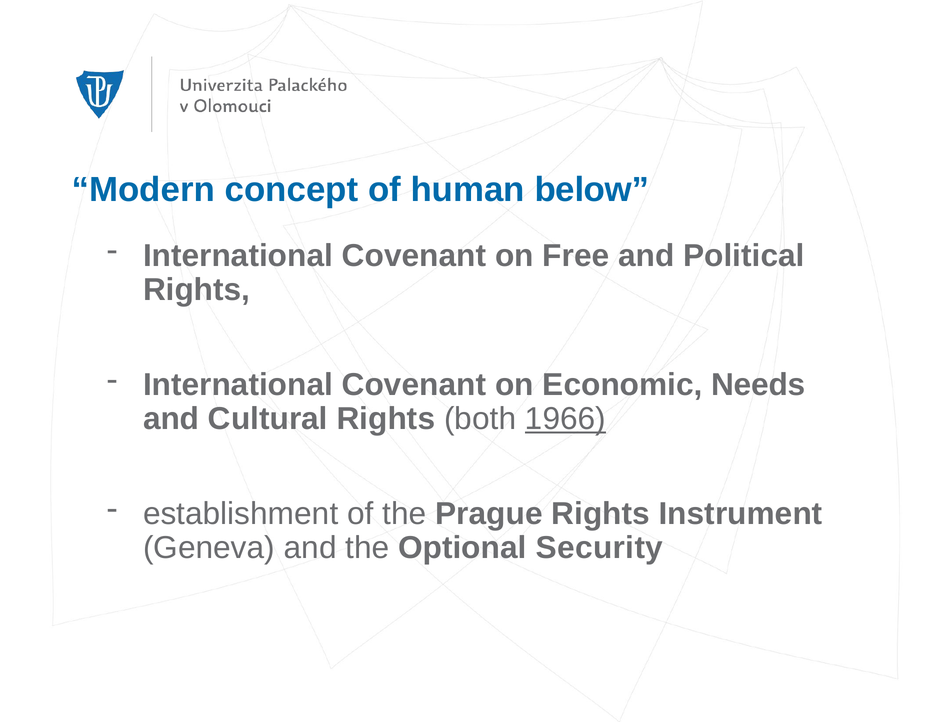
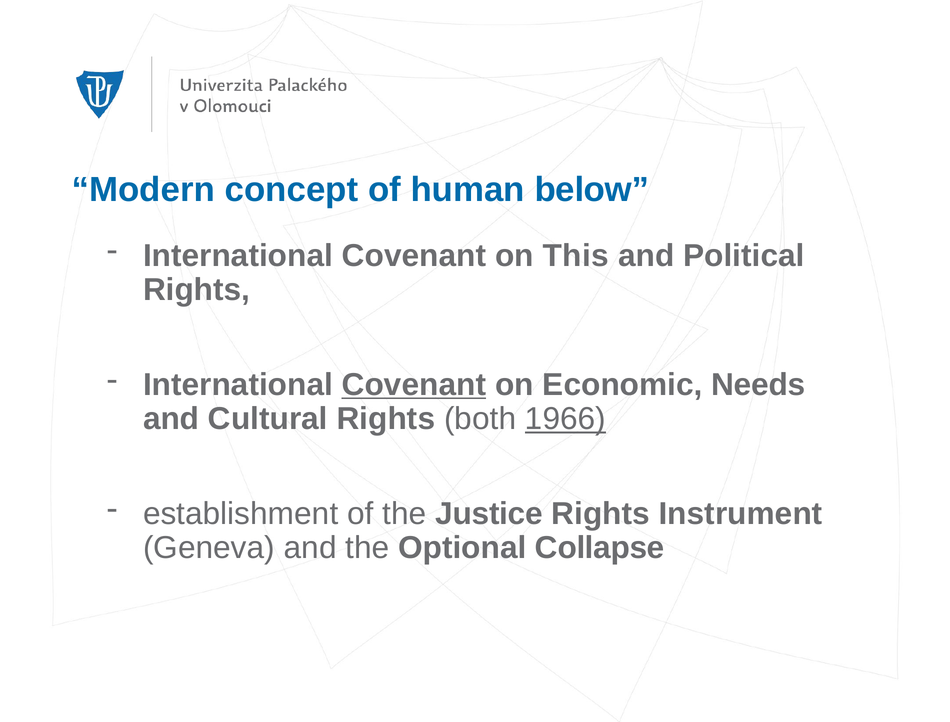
Free: Free -> This (576, 256)
Covenant underline: none -> present (414, 385)
Prague: Prague -> Justice (489, 514)
Security: Security -> Collapse (600, 548)
